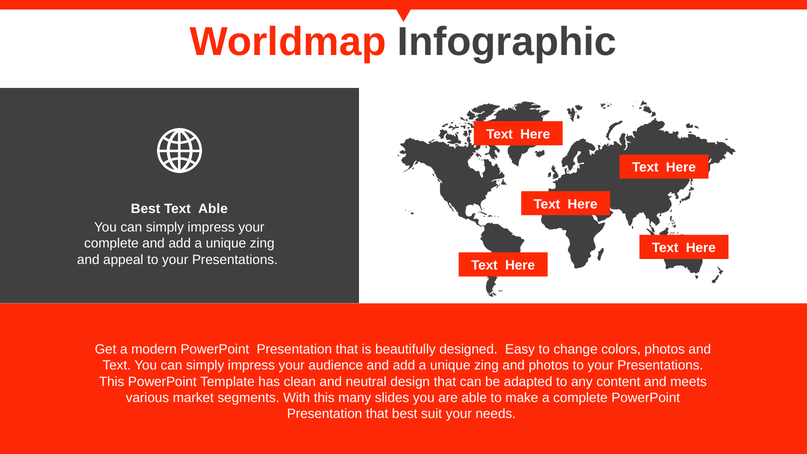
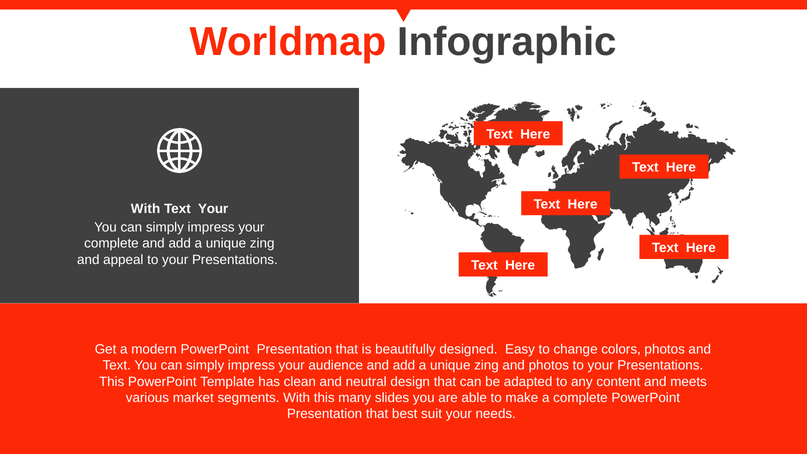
Best: Best -> With (146, 209)
Text Able: Able -> Your (213, 209)
